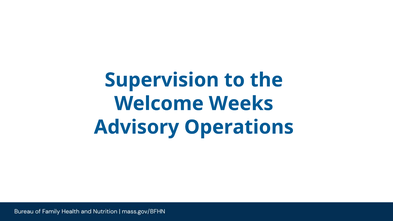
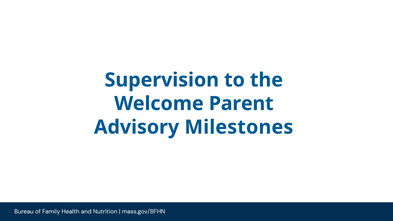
Weeks: Weeks -> Parent (241, 104)
Operations: Operations -> Milestones (239, 127)
